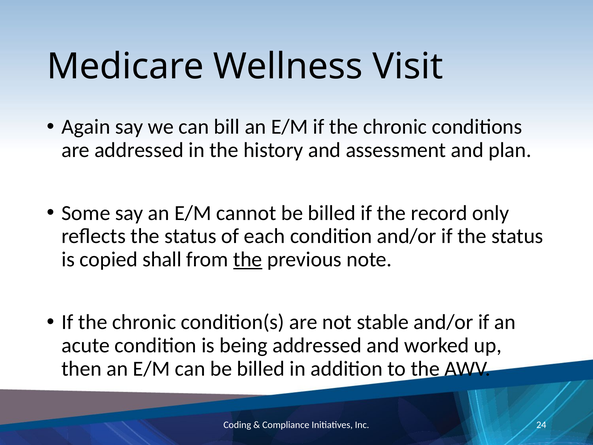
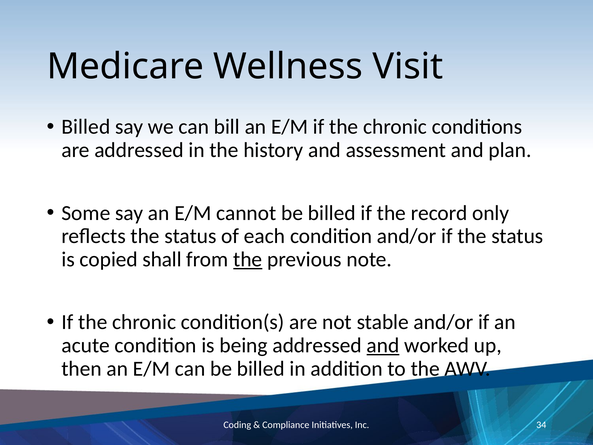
Again: Again -> Billed (86, 127)
and underline: none -> present (383, 345)
24: 24 -> 34 (541, 425)
